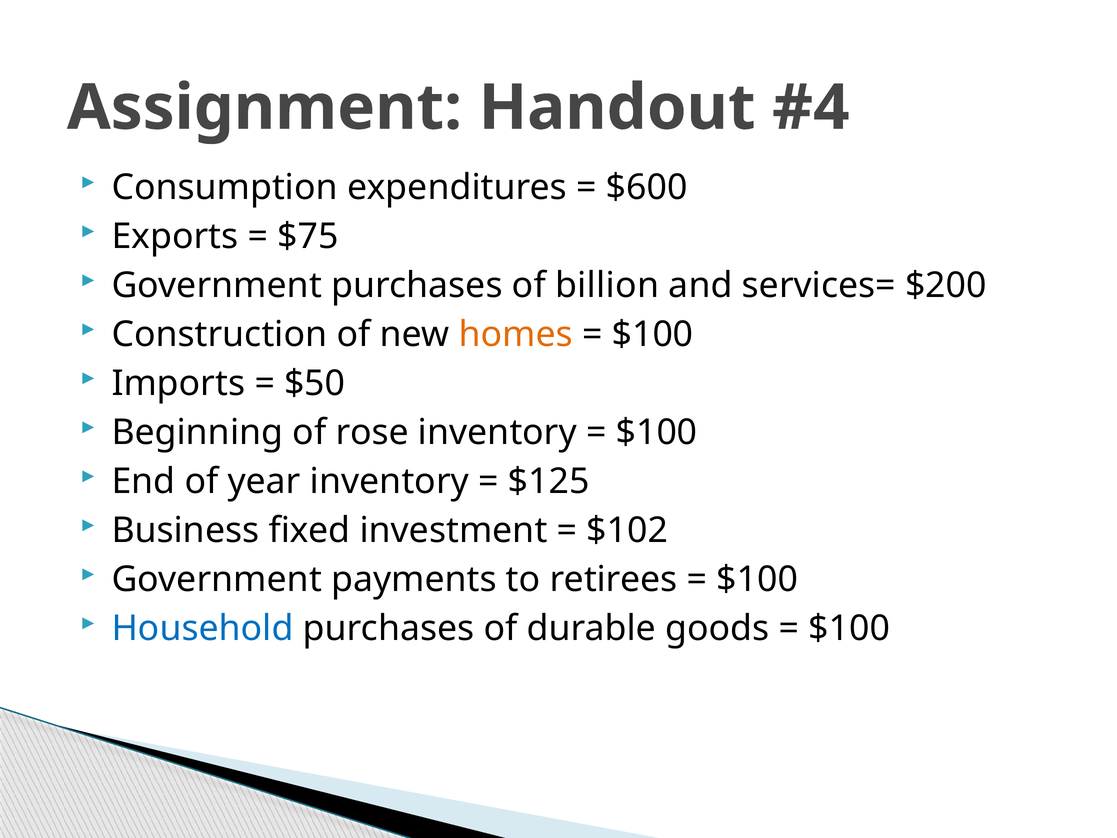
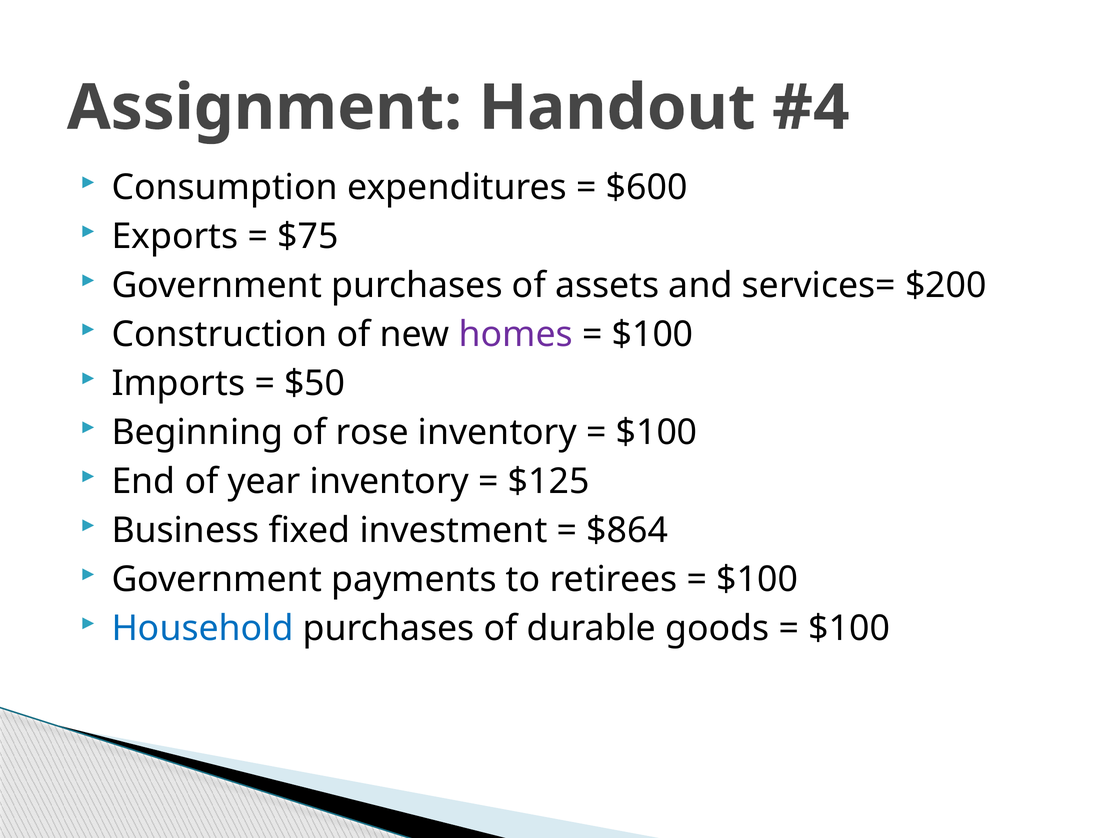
billion: billion -> assets (607, 286)
homes colour: orange -> purple (516, 335)
$102: $102 -> $864 (627, 531)
